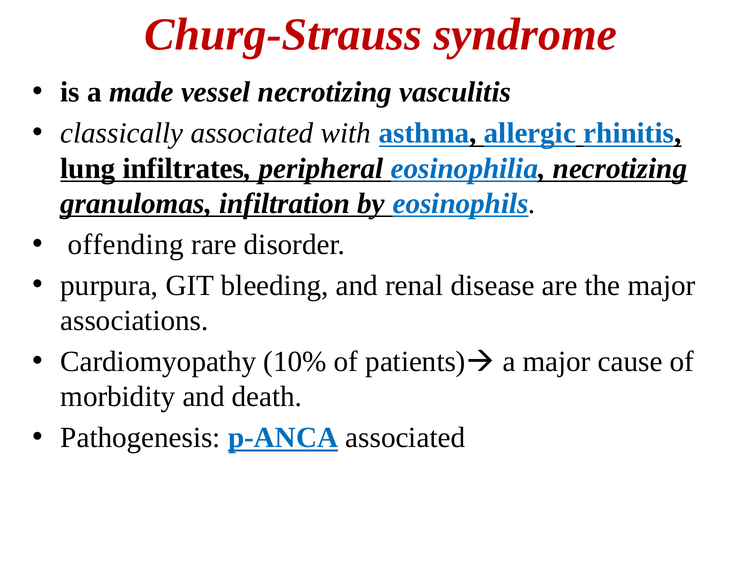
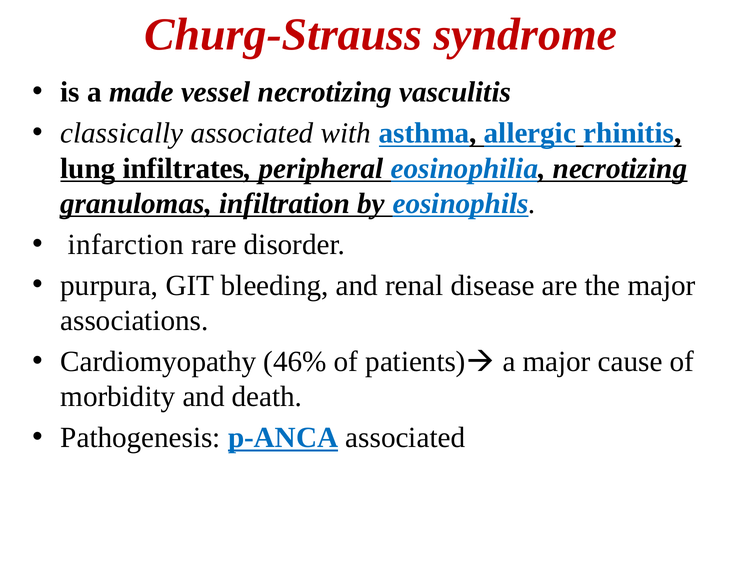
offending: offending -> infarction (126, 244)
10%: 10% -> 46% (295, 361)
